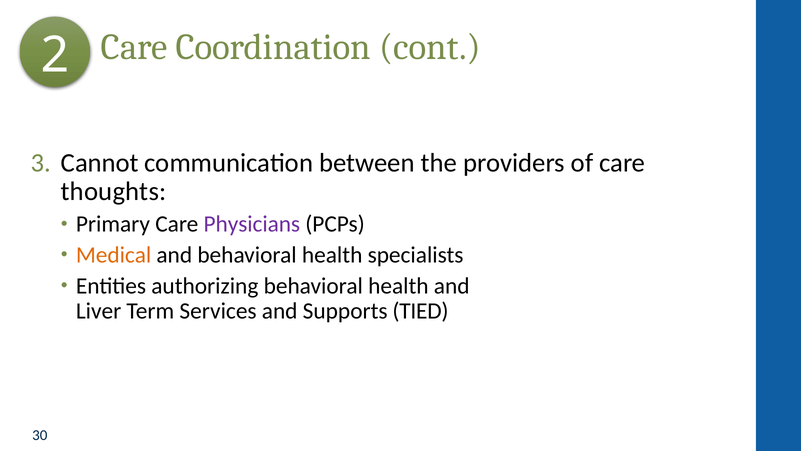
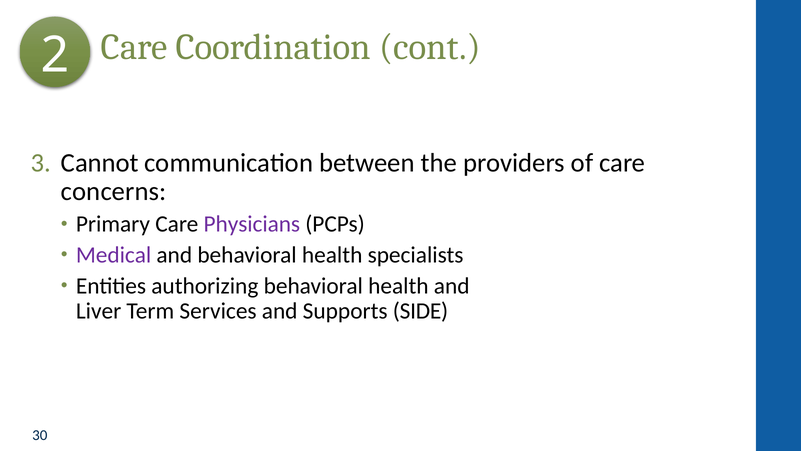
thoughts: thoughts -> concerns (114, 191)
Medical colour: orange -> purple (114, 255)
TIED: TIED -> SIDE (421, 311)
